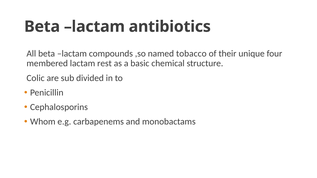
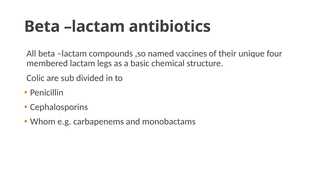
tobacco: tobacco -> vaccines (191, 54)
rest: rest -> legs (105, 64)
